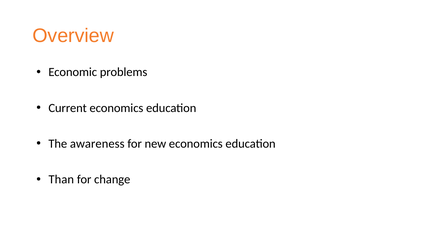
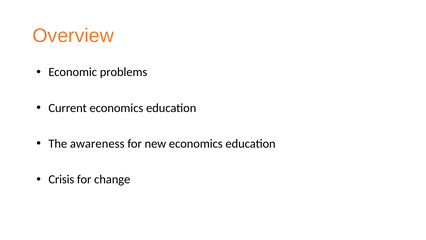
Than: Than -> Crisis (61, 179)
